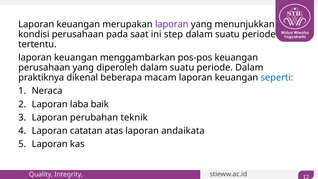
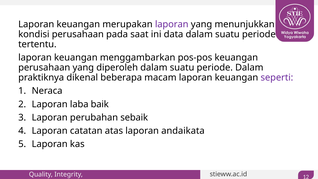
step: step -> data (174, 34)
seperti colour: blue -> purple (277, 78)
teknik: teknik -> sebaik (134, 117)
